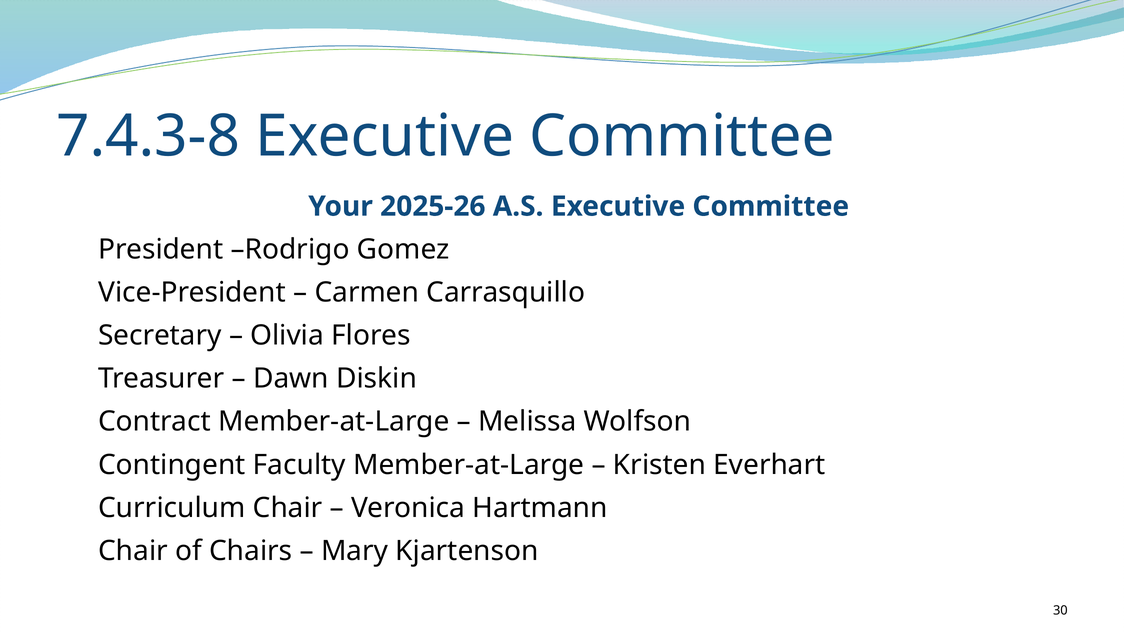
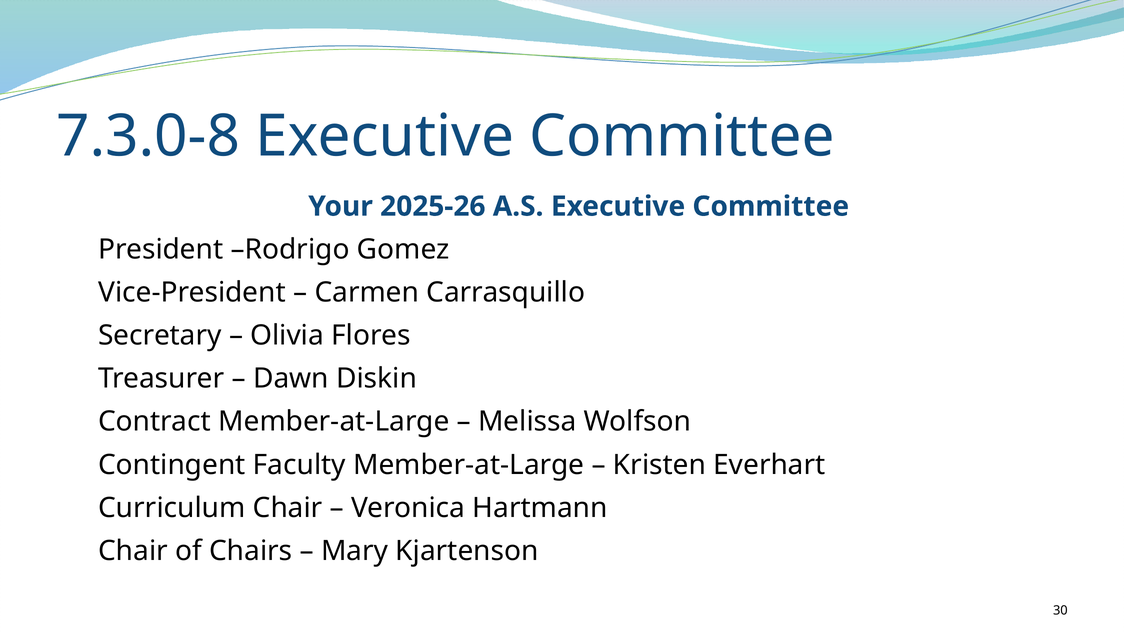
7.4.3-8: 7.4.3-8 -> 7.3.0-8 (148, 136)
